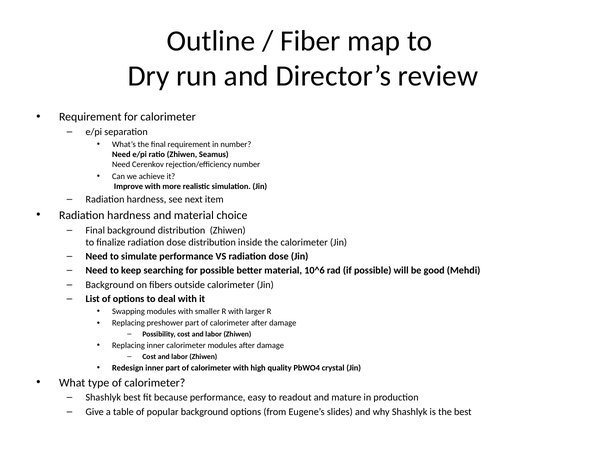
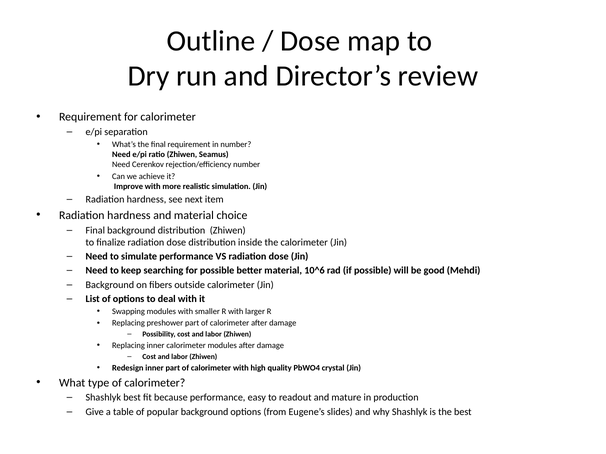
Fiber: Fiber -> Dose (310, 41)
